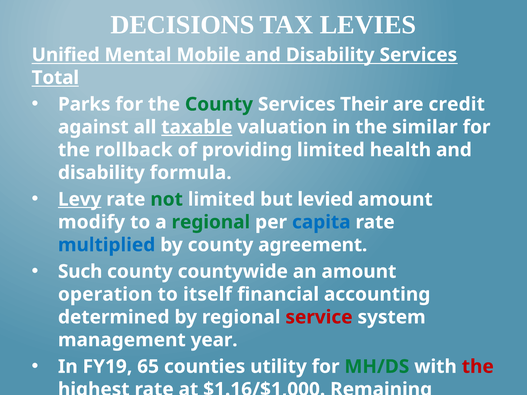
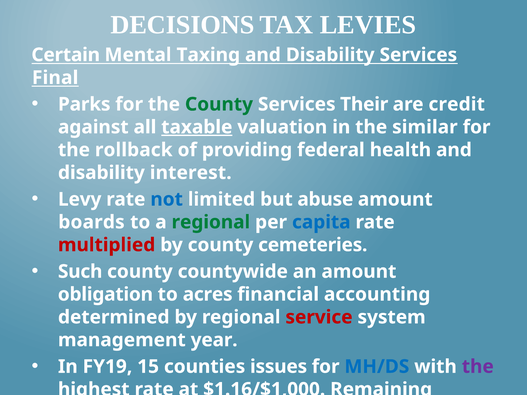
Unified: Unified -> Certain (66, 55)
Mobile: Mobile -> Taxing (208, 55)
Total: Total -> Final (55, 78)
providing limited: limited -> federal (331, 150)
formula: formula -> interest (191, 173)
Levy underline: present -> none (80, 199)
not colour: green -> blue (167, 199)
levied: levied -> abuse (325, 199)
modify: modify -> boards (91, 222)
multiplied colour: blue -> red (107, 245)
agreement: agreement -> cemeteries (313, 245)
operation: operation -> obligation (105, 295)
itself: itself -> acres (208, 295)
65: 65 -> 15 (148, 367)
utility: utility -> issues (279, 367)
MH/DS colour: green -> blue (377, 367)
the colour: red -> purple (478, 367)
